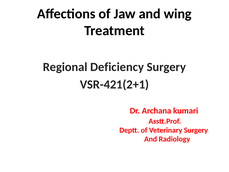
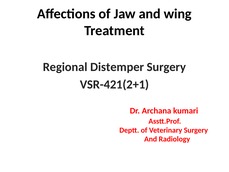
Deficiency: Deficiency -> Distemper (117, 67)
